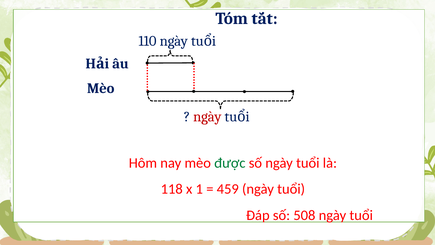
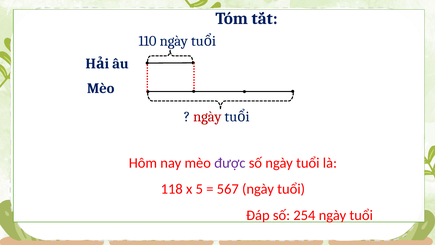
được colour: green -> purple (230, 163)
1: 1 -> 5 (199, 189)
459: 459 -> 567 (228, 189)
508: 508 -> 254 (304, 215)
